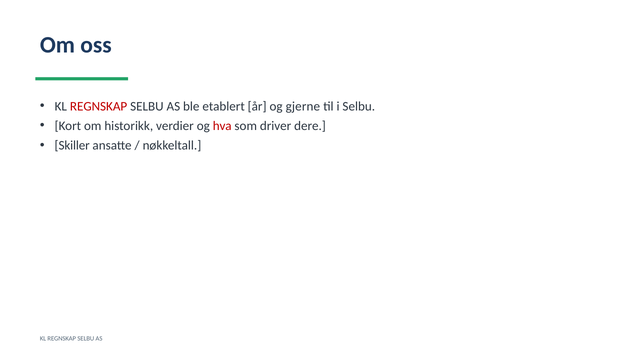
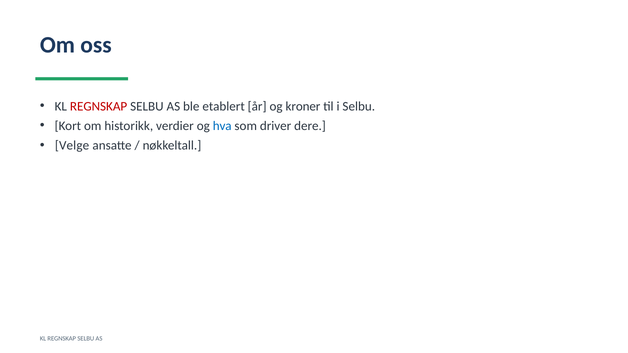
gjerne: gjerne -> kroner (303, 106)
hva colour: red -> blue (222, 126)
Skiller: Skiller -> Velge (72, 146)
